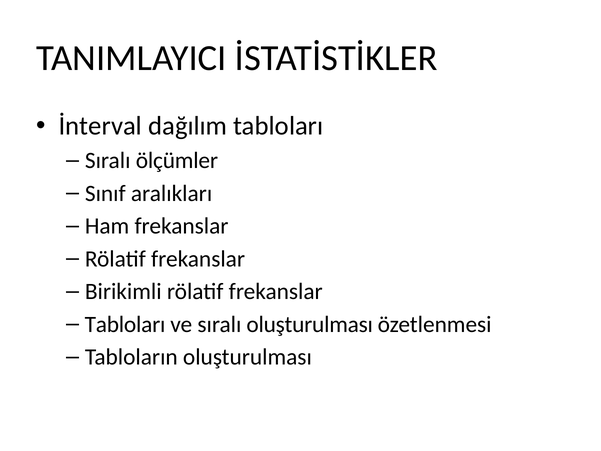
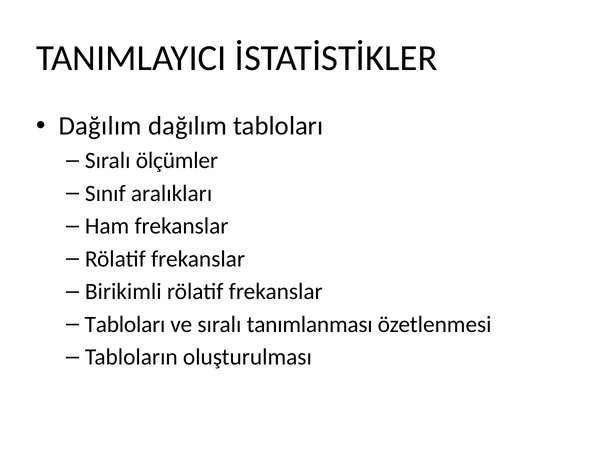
İnterval: İnterval -> Dağılım (100, 126)
sıralı oluşturulması: oluşturulması -> tanımlanması (310, 324)
